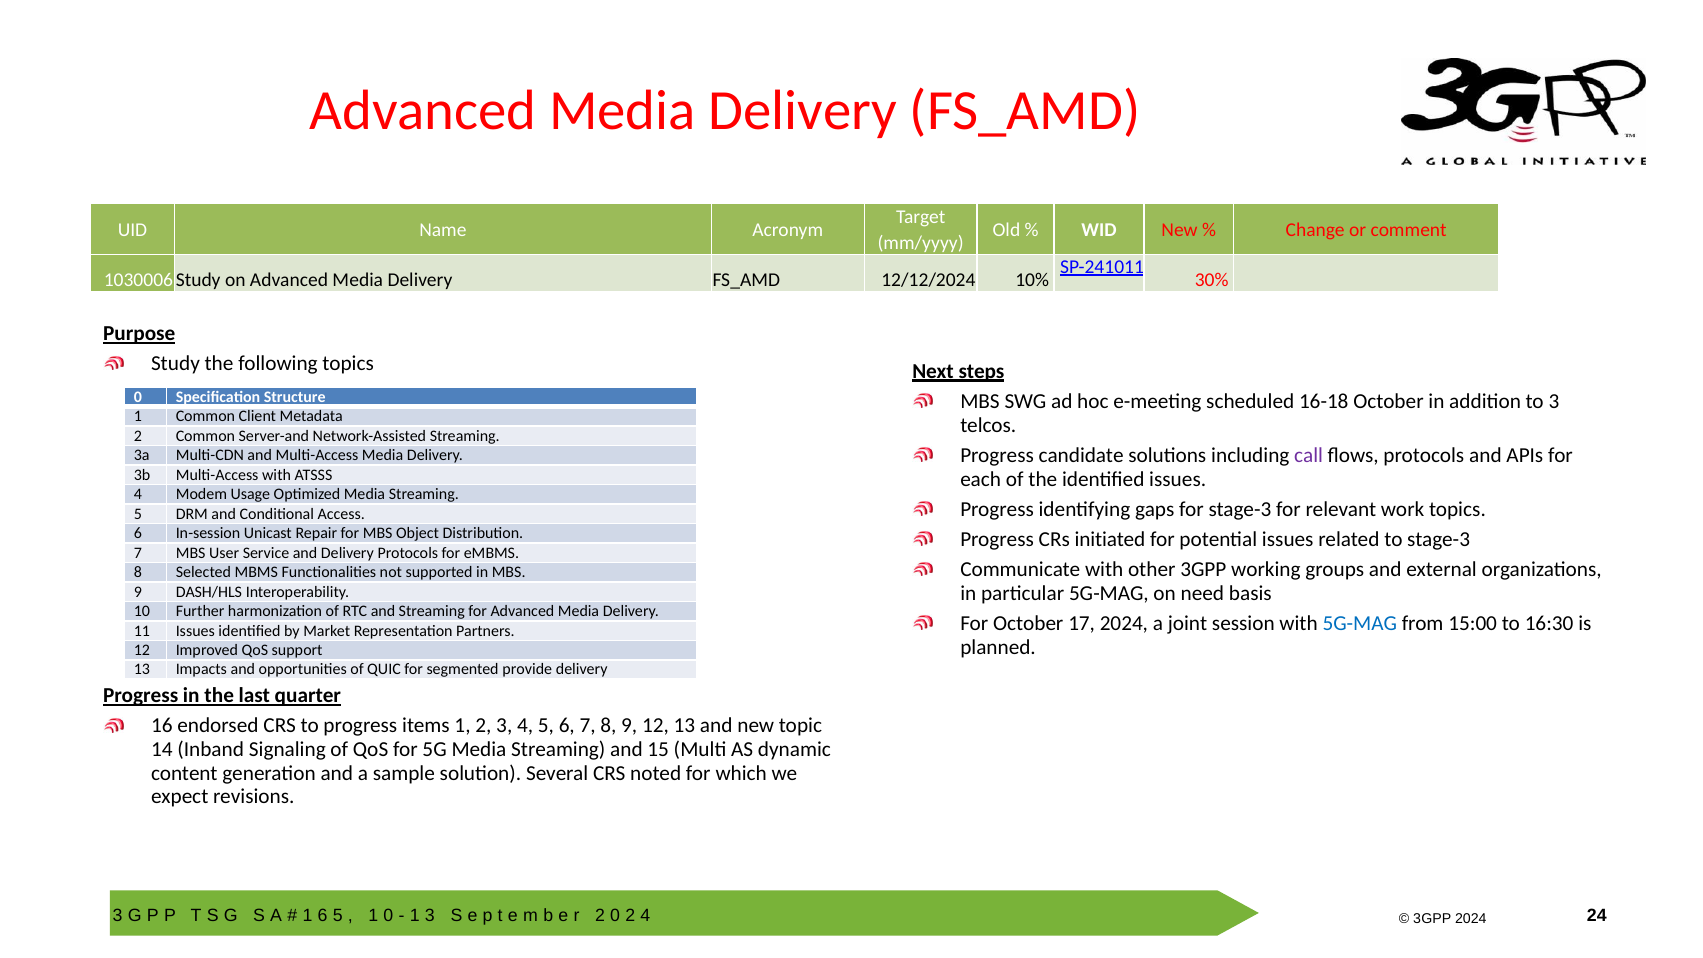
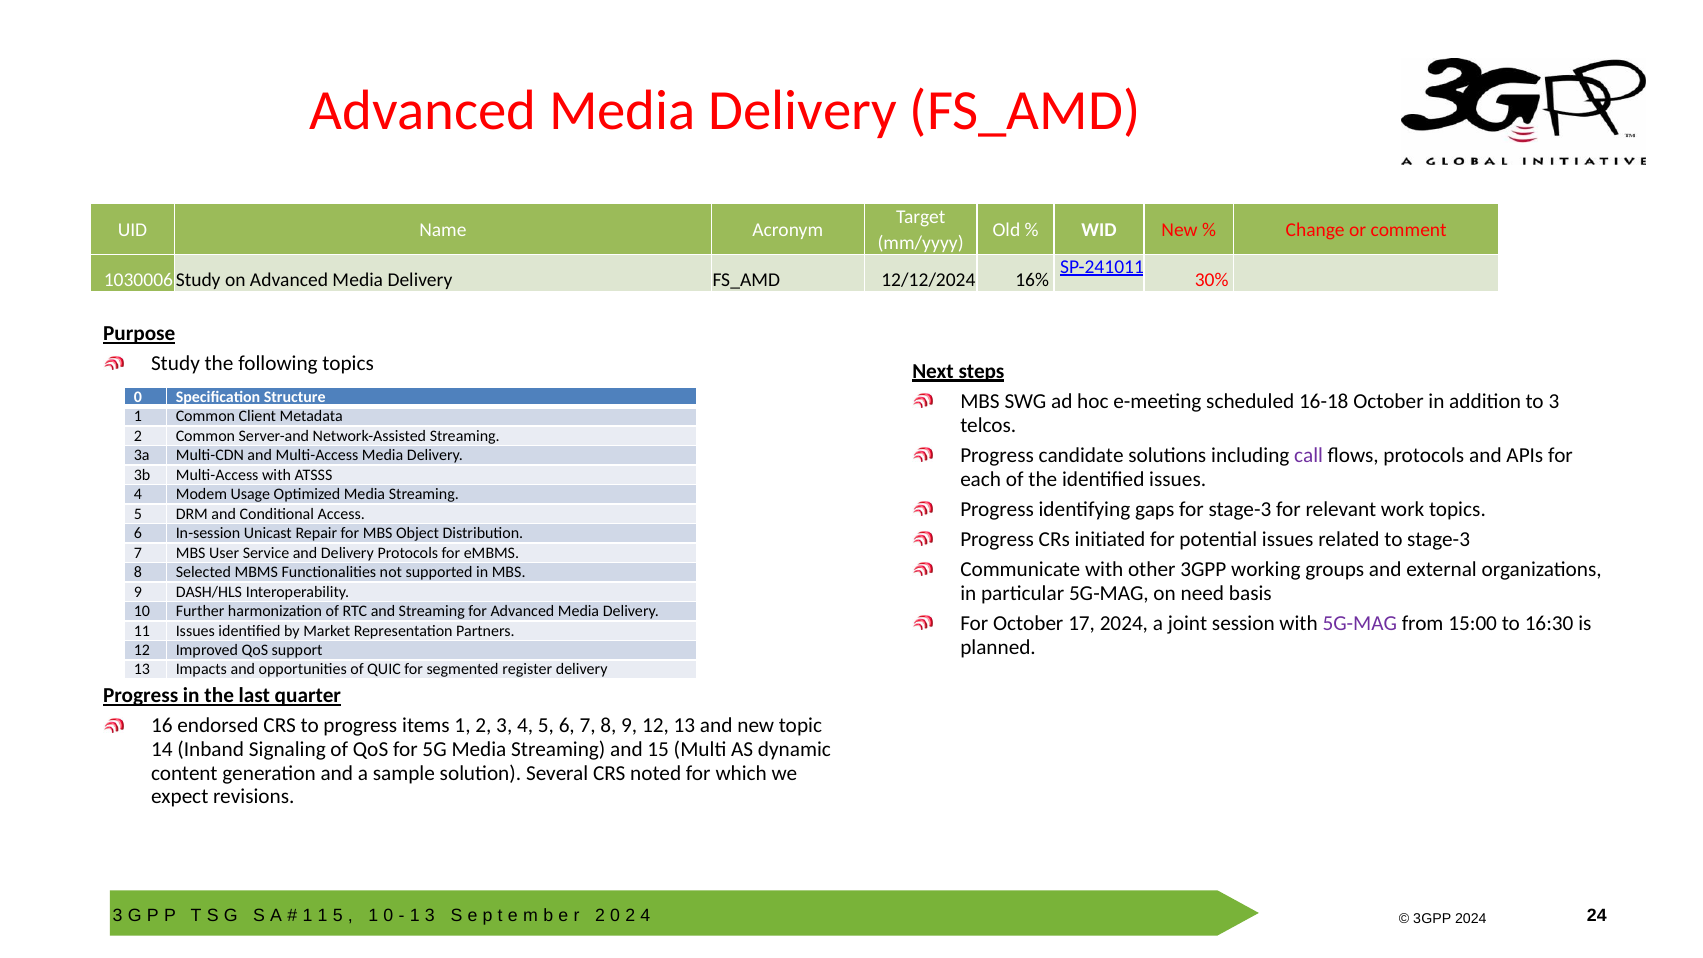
10%: 10% -> 16% (1032, 280)
5G-MAG colour: blue -> purple (1360, 623)
provide: provide -> register (527, 670)
1 6: 6 -> 1 (323, 916)
